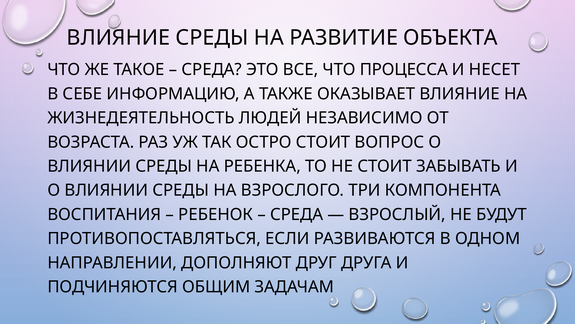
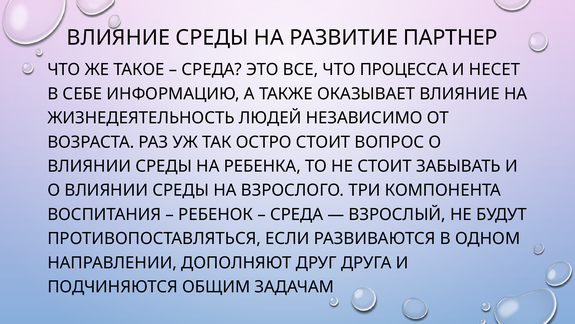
ОБЪЕКТА: ОБЪЕКТА -> ПАРТНЕР (450, 37)
